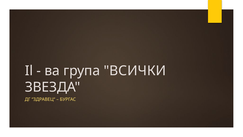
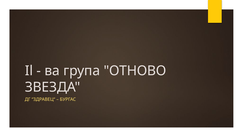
ВСИЧКИ: ВСИЧКИ -> ОТНОВО (135, 71)
